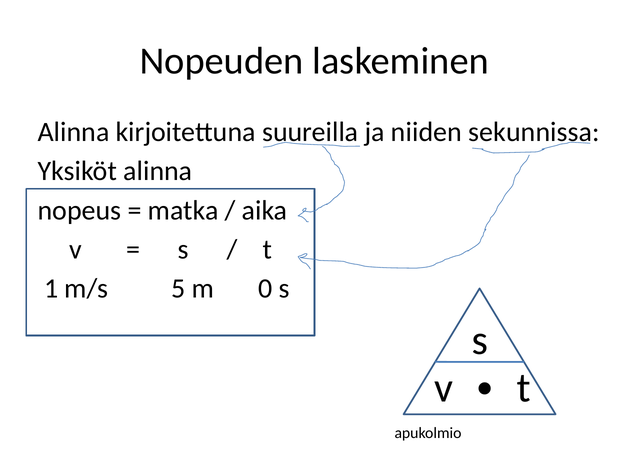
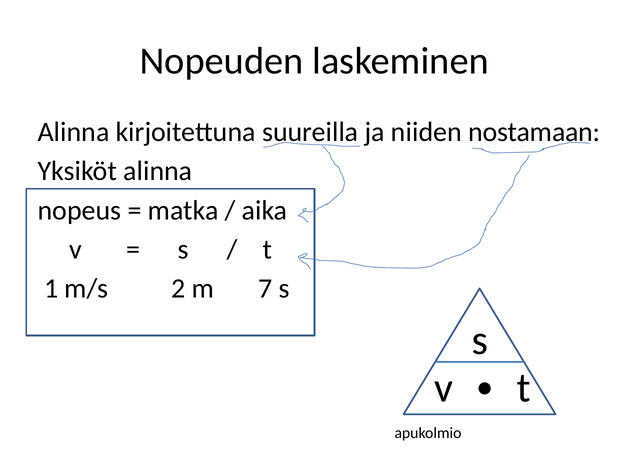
sekunnissa: sekunnissa -> nostamaan (534, 132)
5: 5 -> 2 (178, 289)
0: 0 -> 7 (265, 289)
